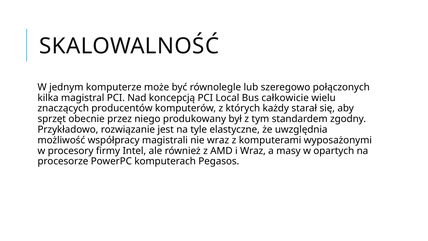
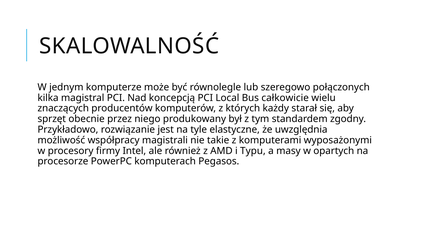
nie wraz: wraz -> takie (218, 140)
i Wraz: Wraz -> Typu (253, 151)
